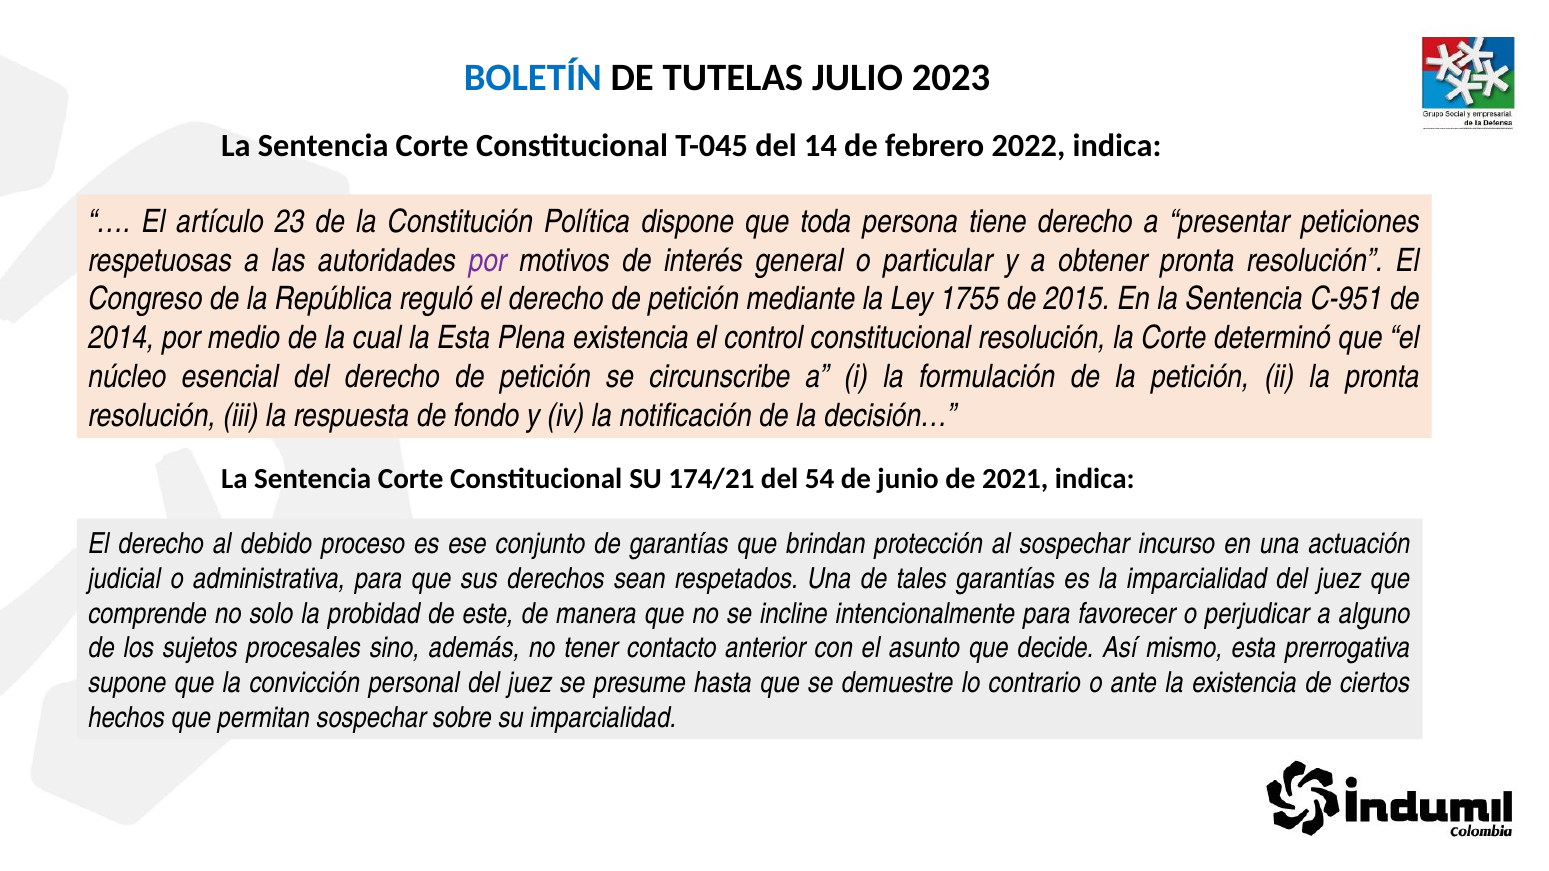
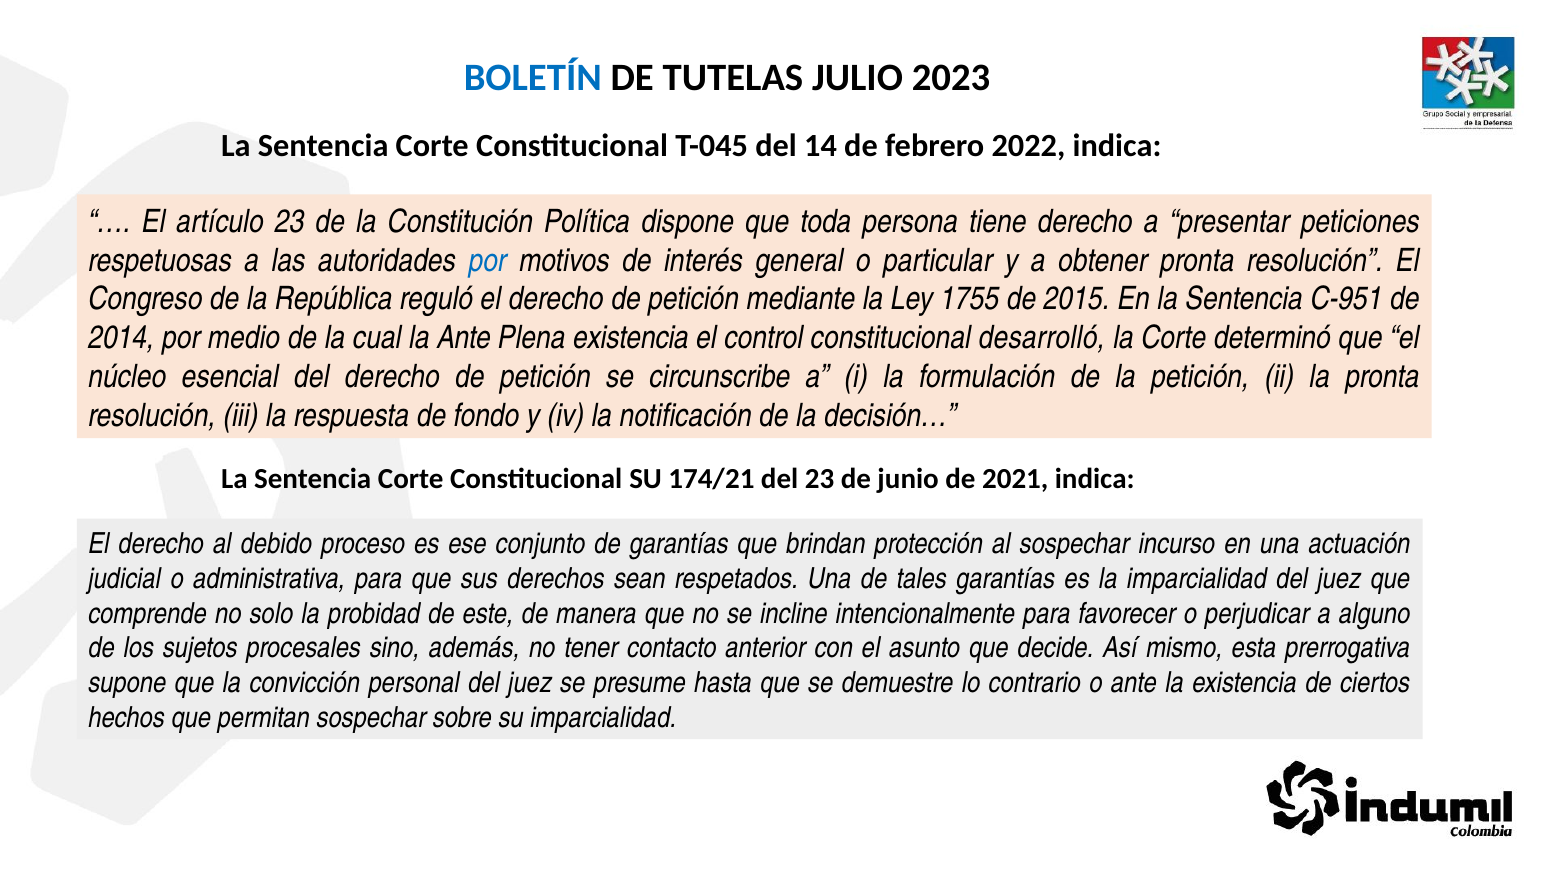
por colour: purple -> blue (488, 261)
la Esta: Esta -> Ante (464, 338)
constitucional resolución: resolución -> desarrolló (1042, 338)
del 54: 54 -> 23 (820, 479)
